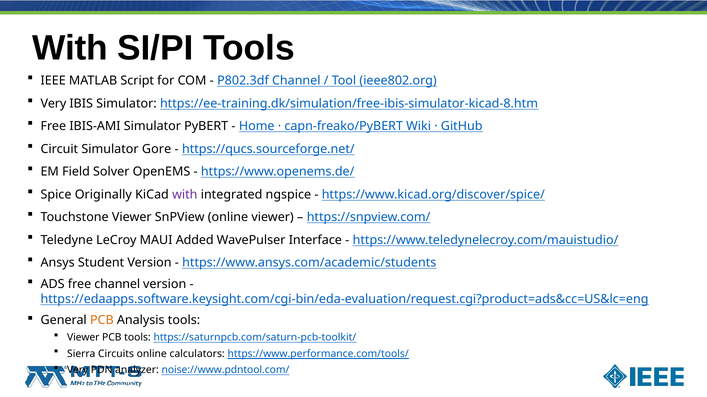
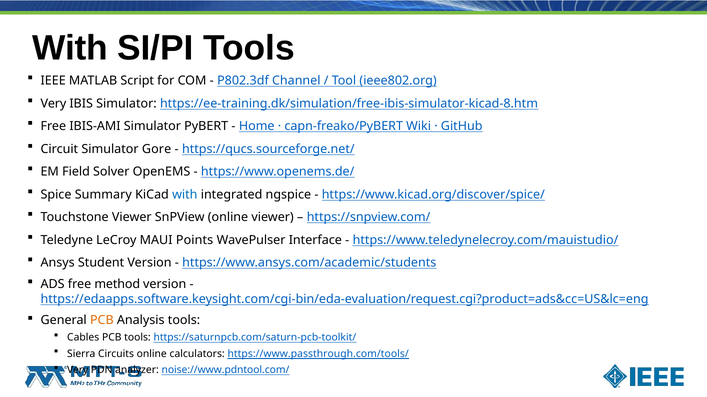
Originally: Originally -> Summary (103, 195)
with colour: purple -> blue (185, 195)
Added: Added -> Points (195, 240)
free channel: channel -> method (117, 284)
Viewer: Viewer -> Cables (83, 338)
https://www.performance.com/tools/: https://www.performance.com/tools/ -> https://www.passthrough.com/tools/ (318, 354)
